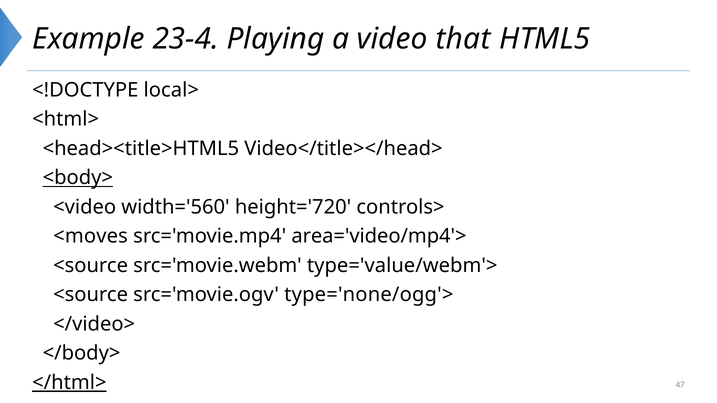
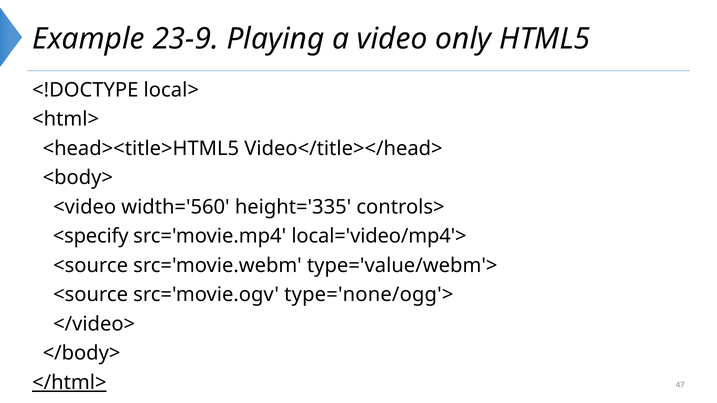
23-4: 23-4 -> 23-9 (186, 39)
that: that -> only (463, 39)
<body> underline: present -> none (78, 178)
height='720: height='720 -> height='335 (293, 207)
<moves: <moves -> <specify (91, 236)
area='video/mp4'>: area='video/mp4'> -> local='video/mp4'> (379, 236)
